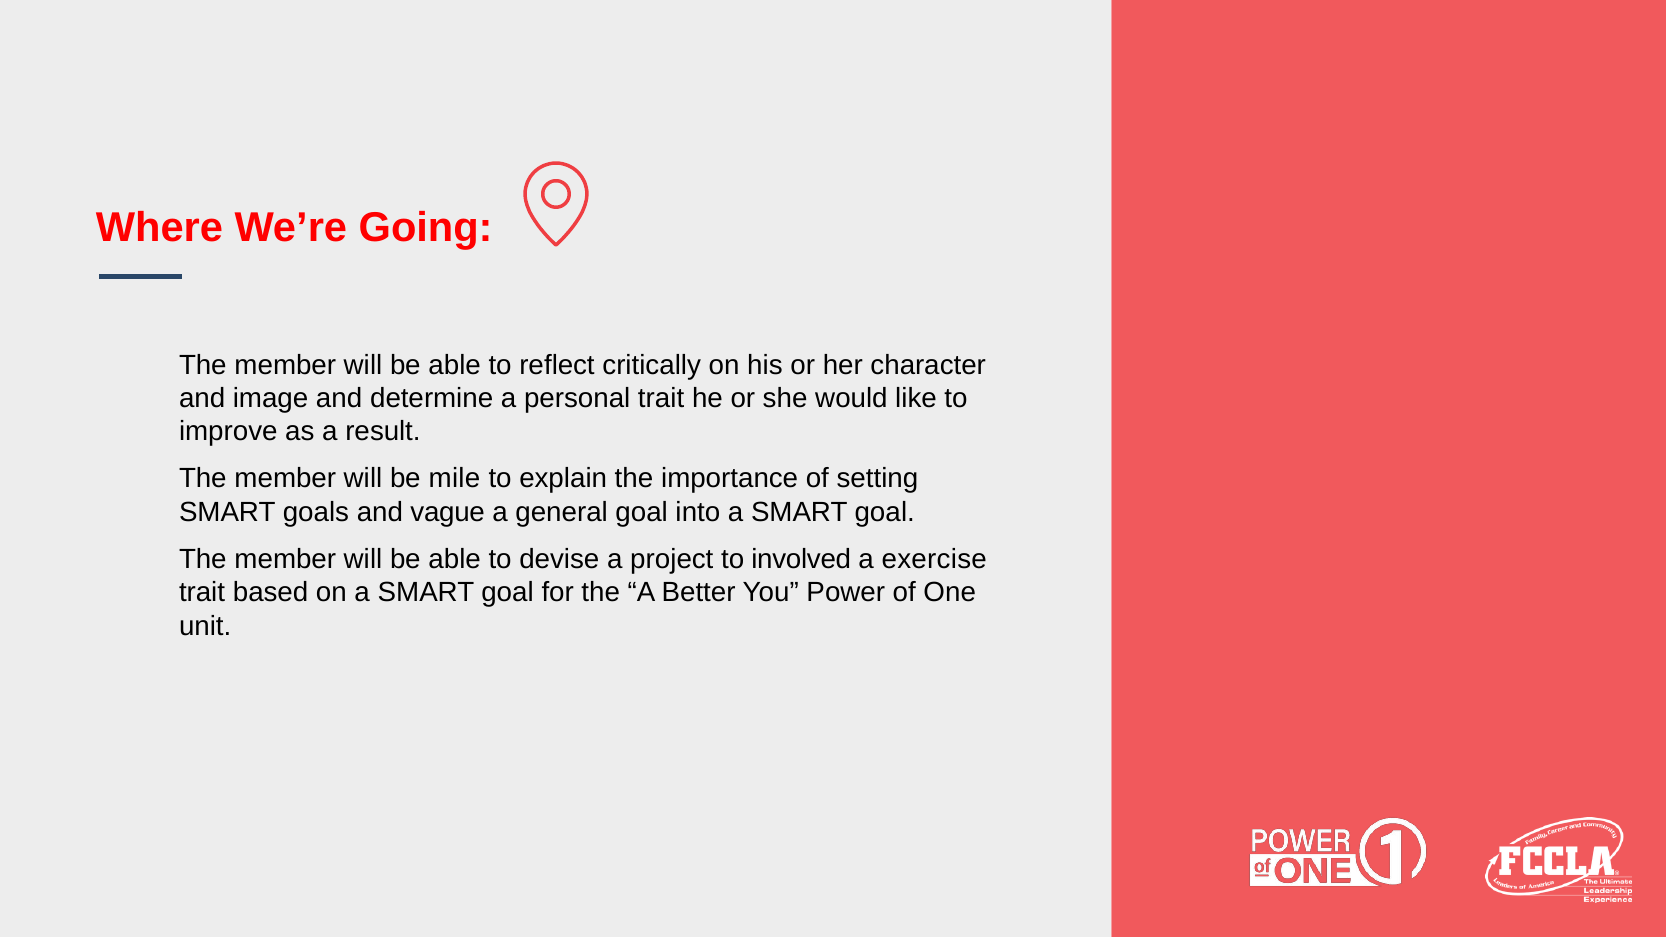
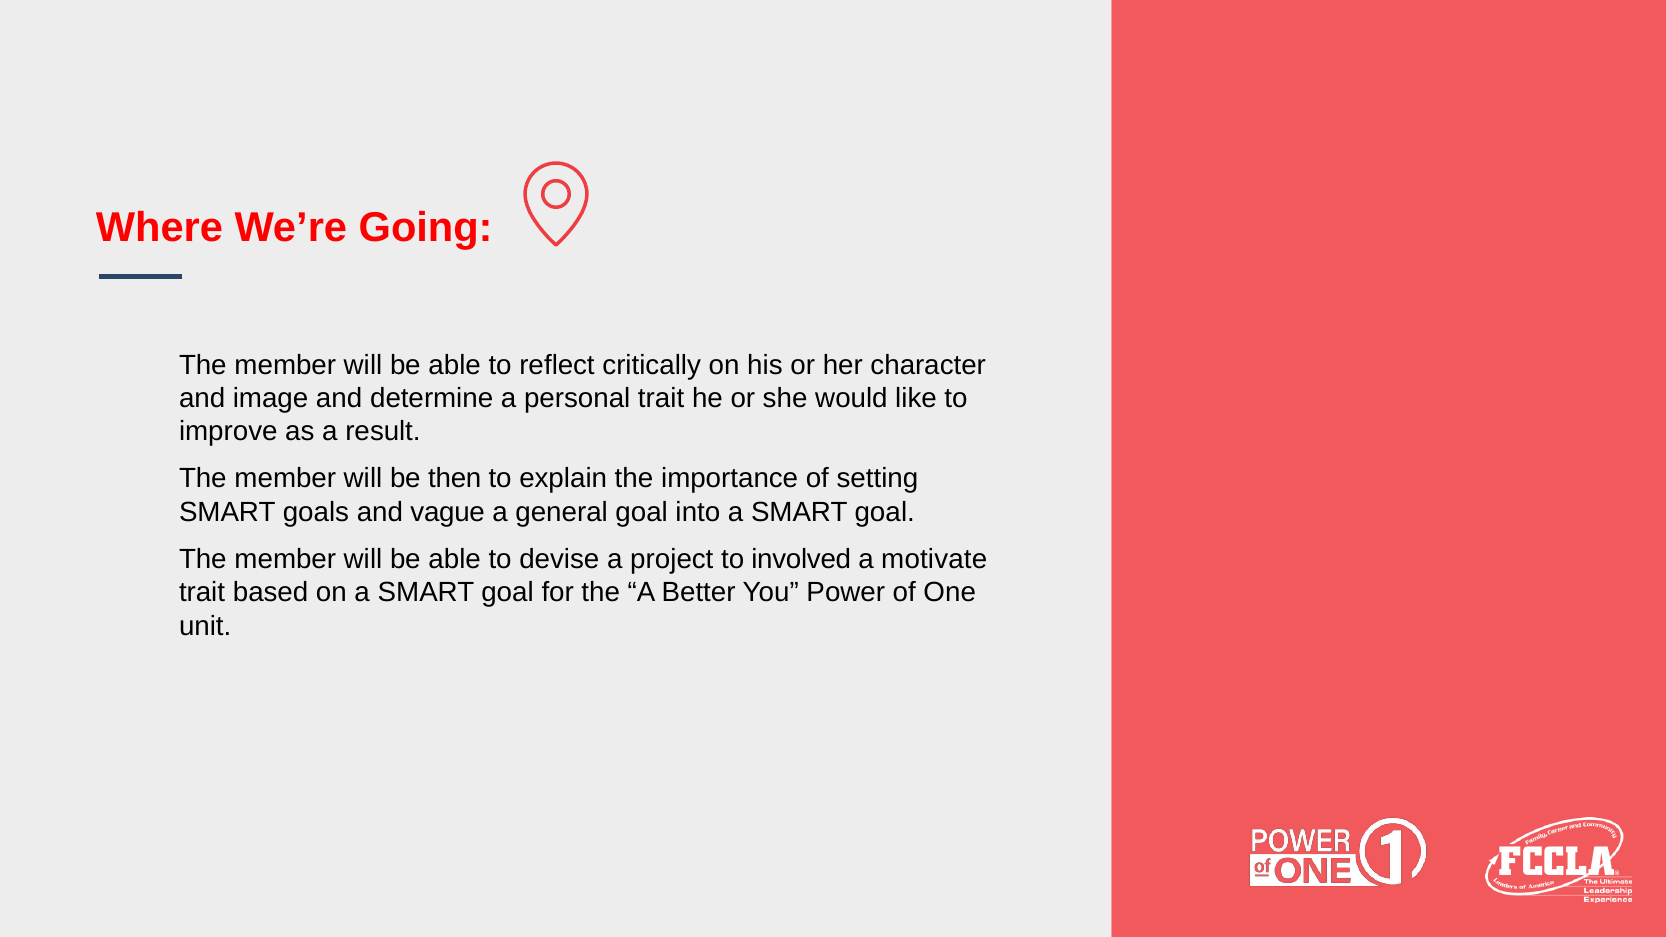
mile: mile -> then (455, 479)
exercise: exercise -> motivate (934, 559)
